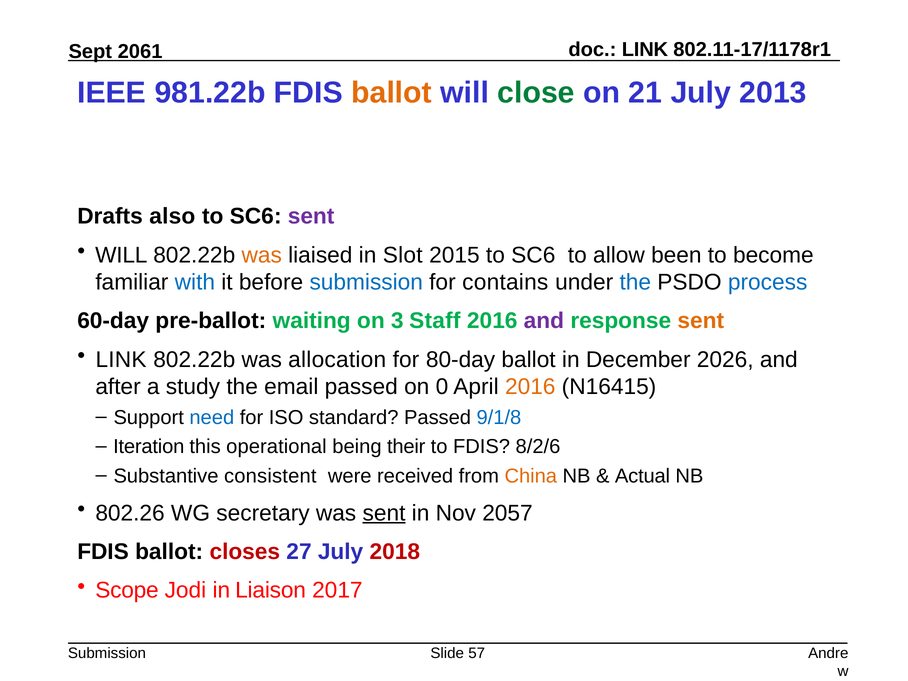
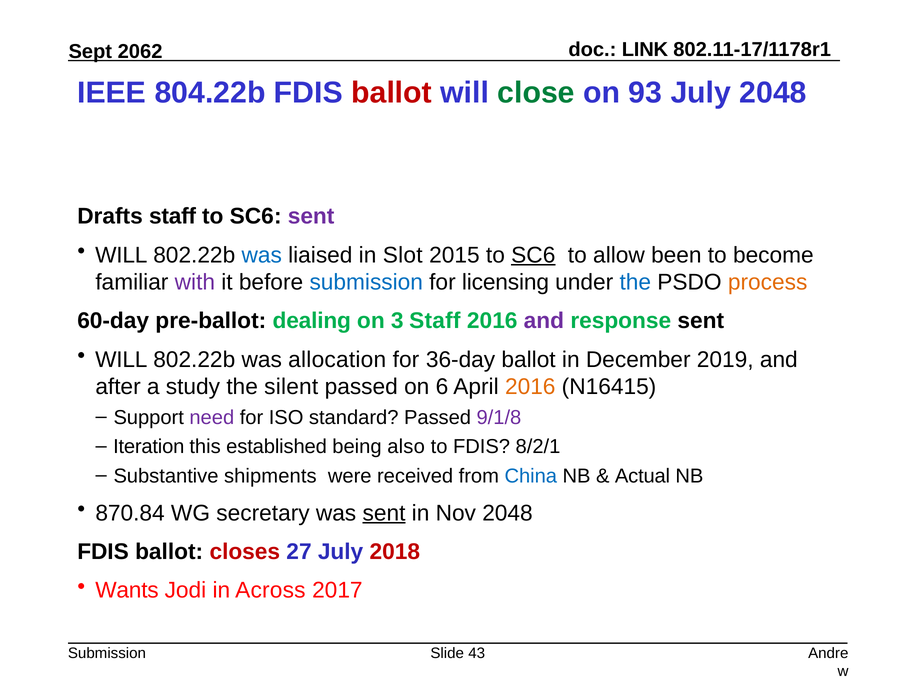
2061: 2061 -> 2062 (140, 52)
981.22b: 981.22b -> 804.22b (210, 93)
ballot colour: orange -> red (392, 93)
21: 21 -> 93 (645, 93)
July 2013: 2013 -> 2048 (773, 93)
Drafts also: also -> staff (173, 217)
was colour: orange -> blue (262, 255)
SC6 underline: none -> present (533, 255)
with colour: blue -> purple (195, 282)
contains: contains -> licensing (505, 282)
process colour: blue -> orange (768, 282)
waiting: waiting -> dealing (312, 321)
sent colour: orange -> black (701, 321)
LINK: LINK -> WILL (121, 360)
80-day: 80-day -> 36-day (461, 360)
2026: 2026 -> 2019 (725, 360)
email: email -> silent (291, 387)
0: 0 -> 6 (442, 387)
need colour: blue -> purple (212, 417)
9/1/8 colour: blue -> purple (499, 417)
operational: operational -> established (277, 447)
their: their -> also (406, 447)
8/2/6: 8/2/6 -> 8/2/1 (538, 447)
consistent: consistent -> shipments (270, 476)
China colour: orange -> blue (531, 476)
802.26: 802.26 -> 870.84 (130, 513)
Nov 2057: 2057 -> 2048 (507, 513)
Scope: Scope -> Wants (127, 590)
Liaison: Liaison -> Across (270, 590)
57: 57 -> 43 (477, 653)
